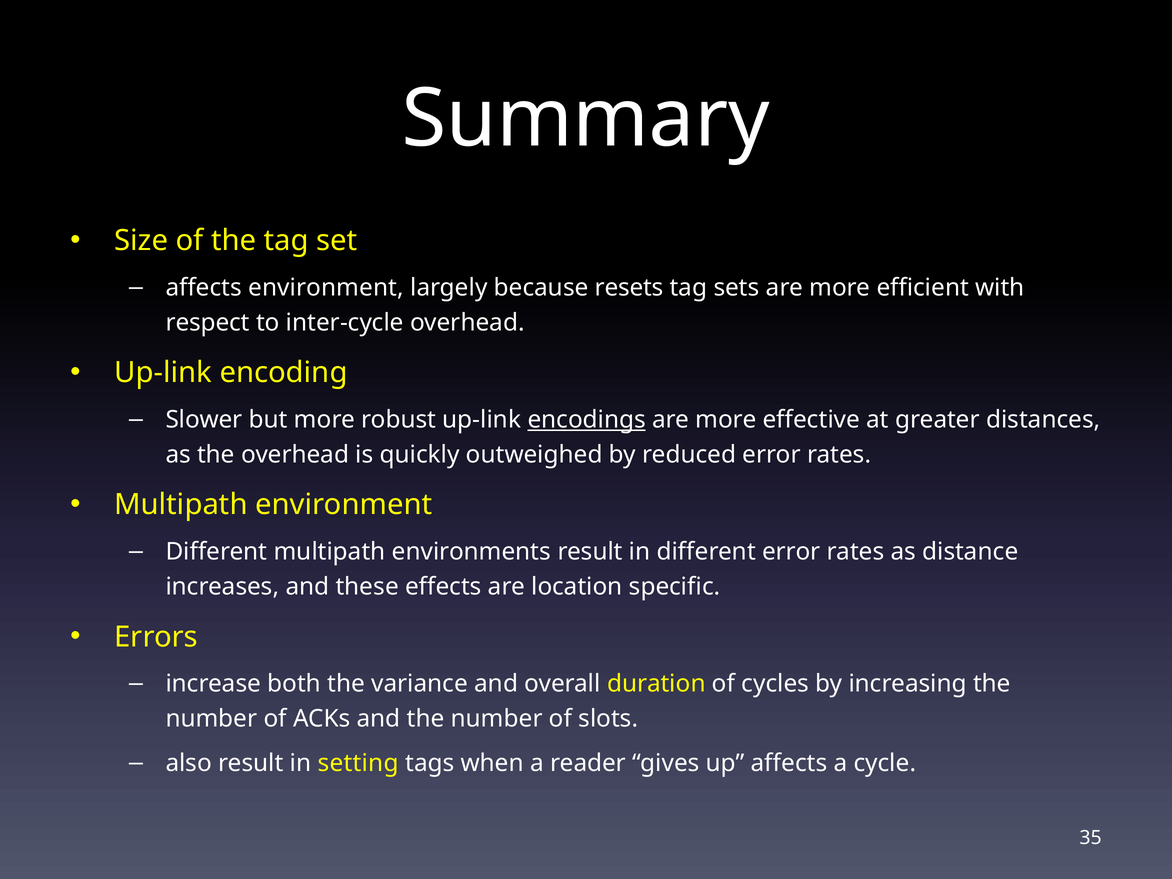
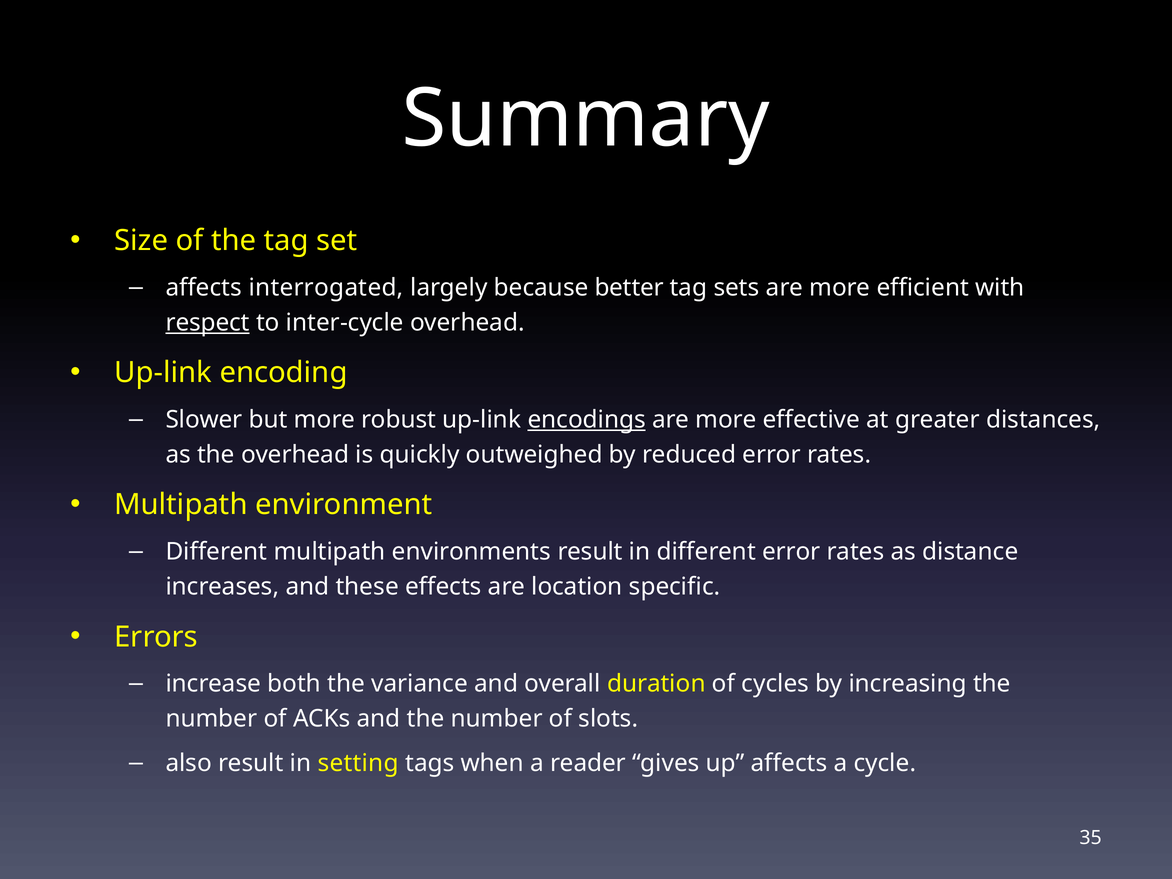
affects environment: environment -> interrogated (326, 288)
resets: resets -> better (629, 288)
respect underline: none -> present (208, 323)
